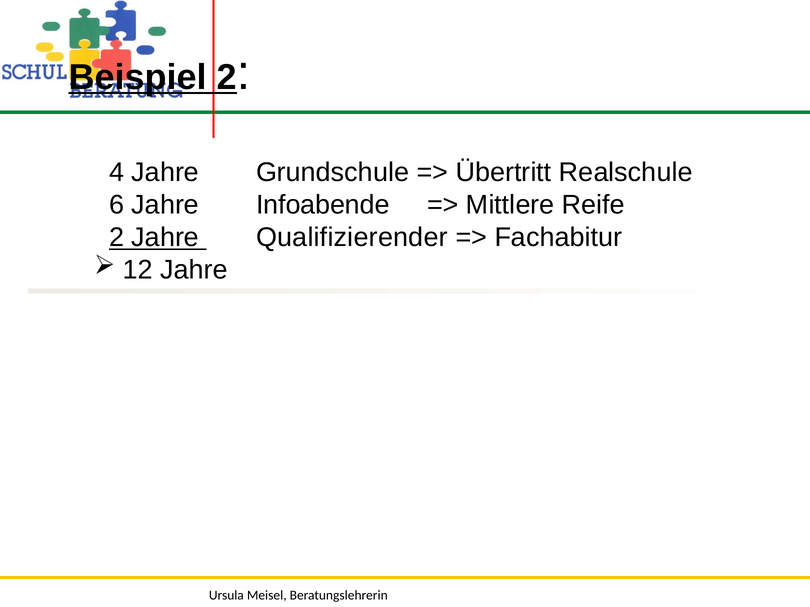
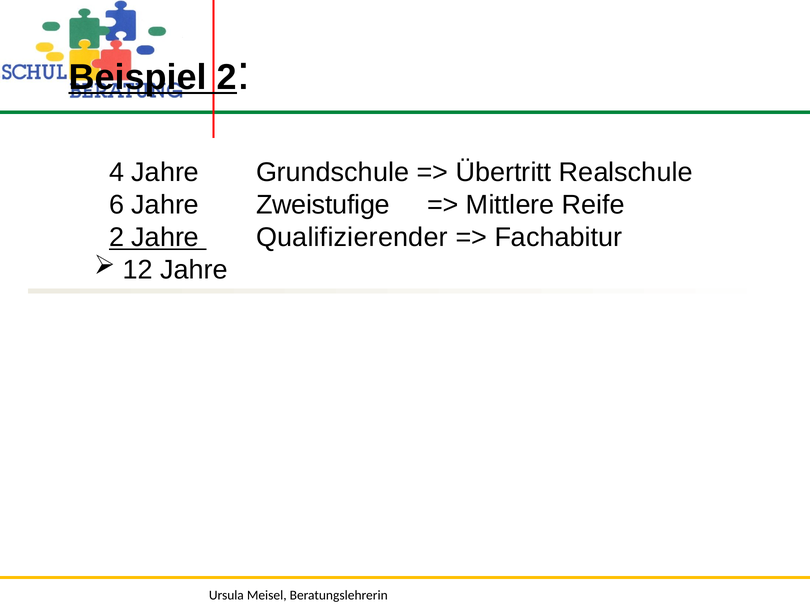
Infoabende: Infoabende -> Zweistufige (323, 205)
